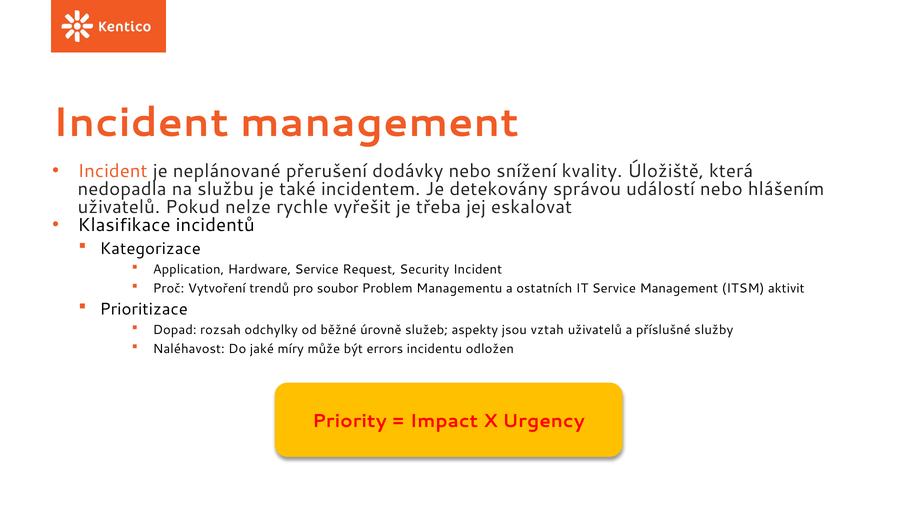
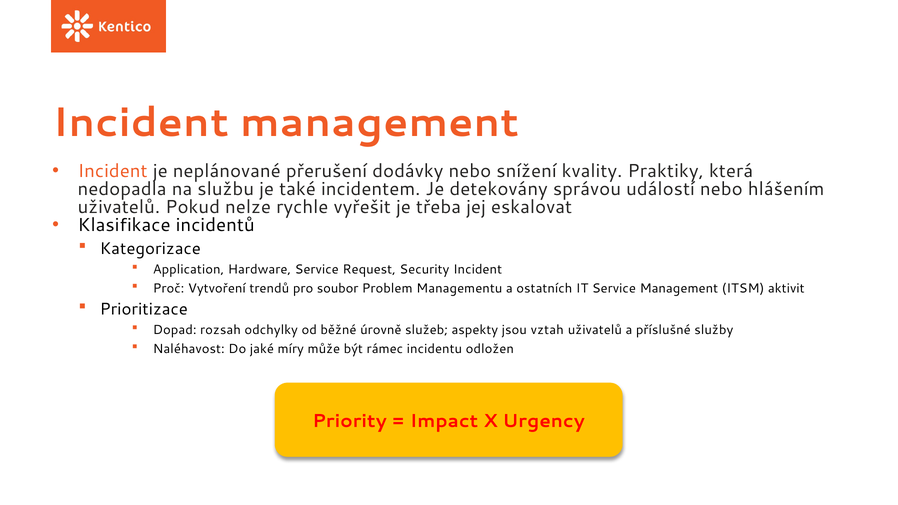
Úložiště: Úložiště -> Praktiky (666, 171)
errors: errors -> rámec (385, 349)
